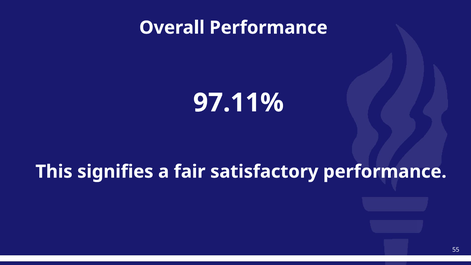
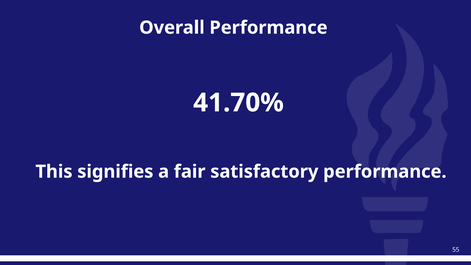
97.11%: 97.11% -> 41.70% (238, 103)
